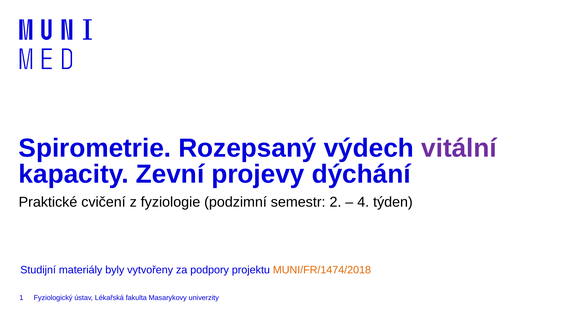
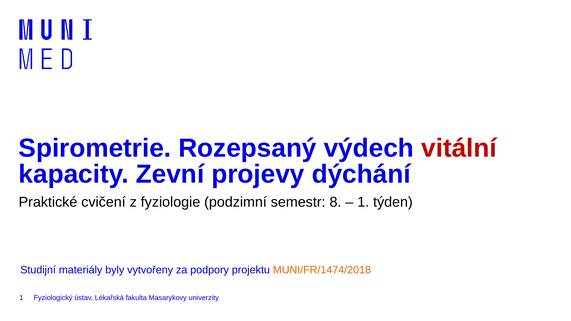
vitální colour: purple -> red (459, 148)
2: 2 -> 8 (335, 202)
4: 4 -> 1 (363, 202)
